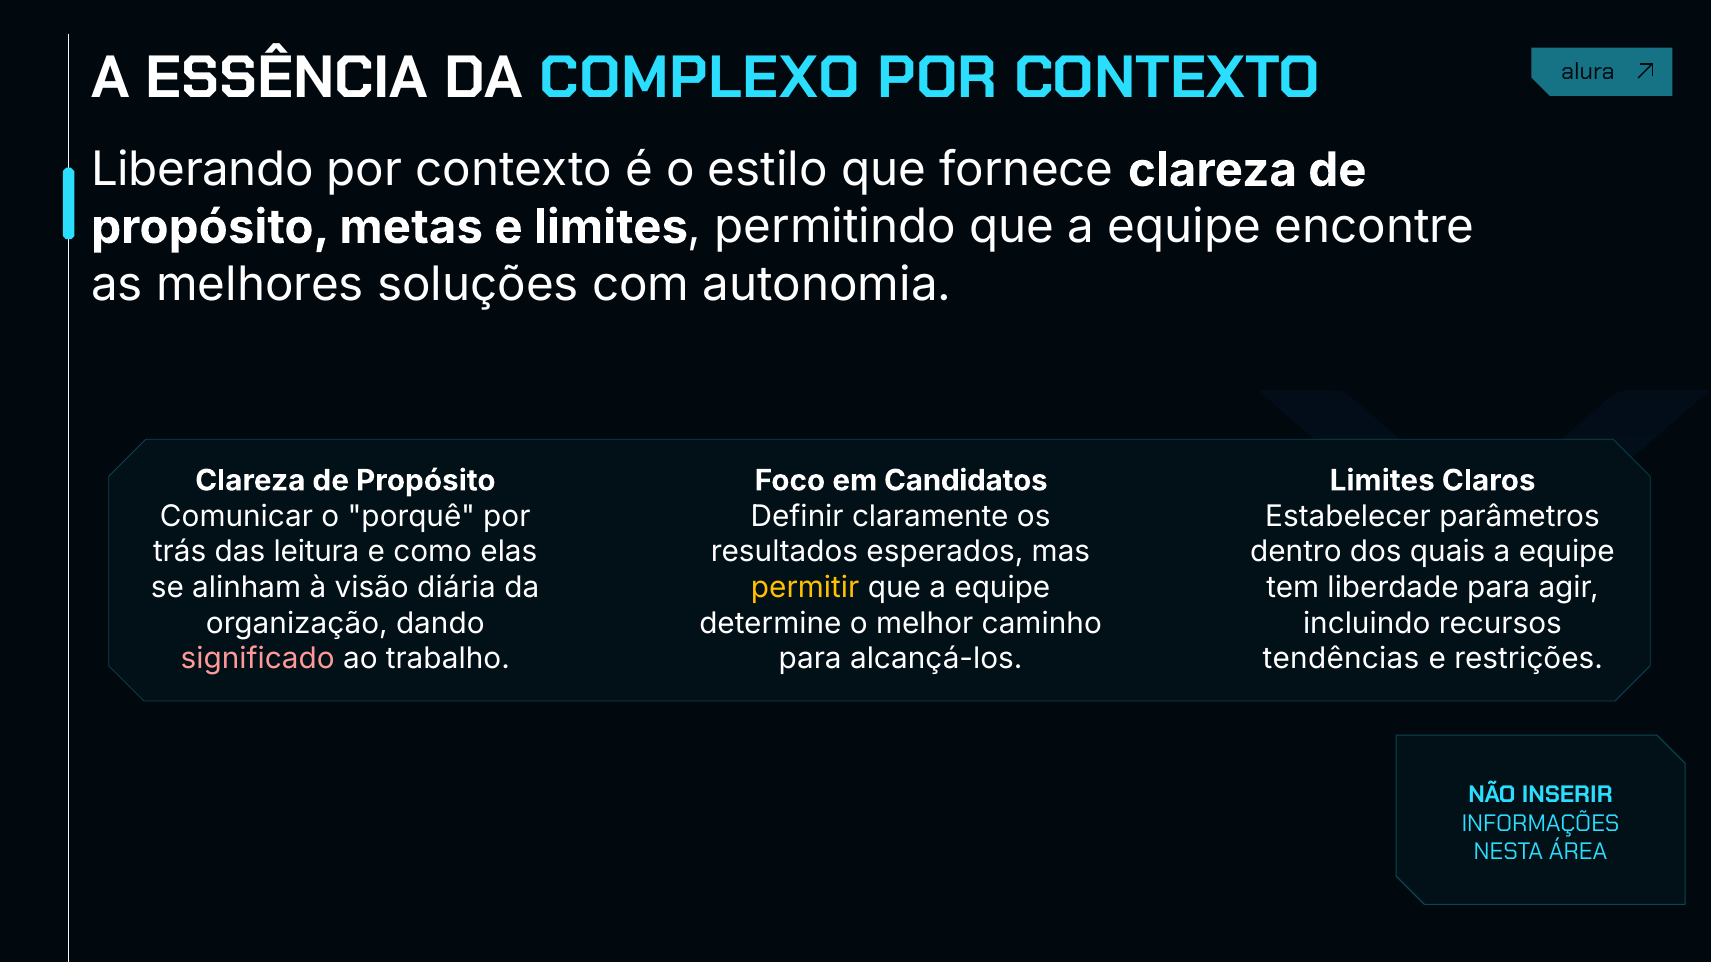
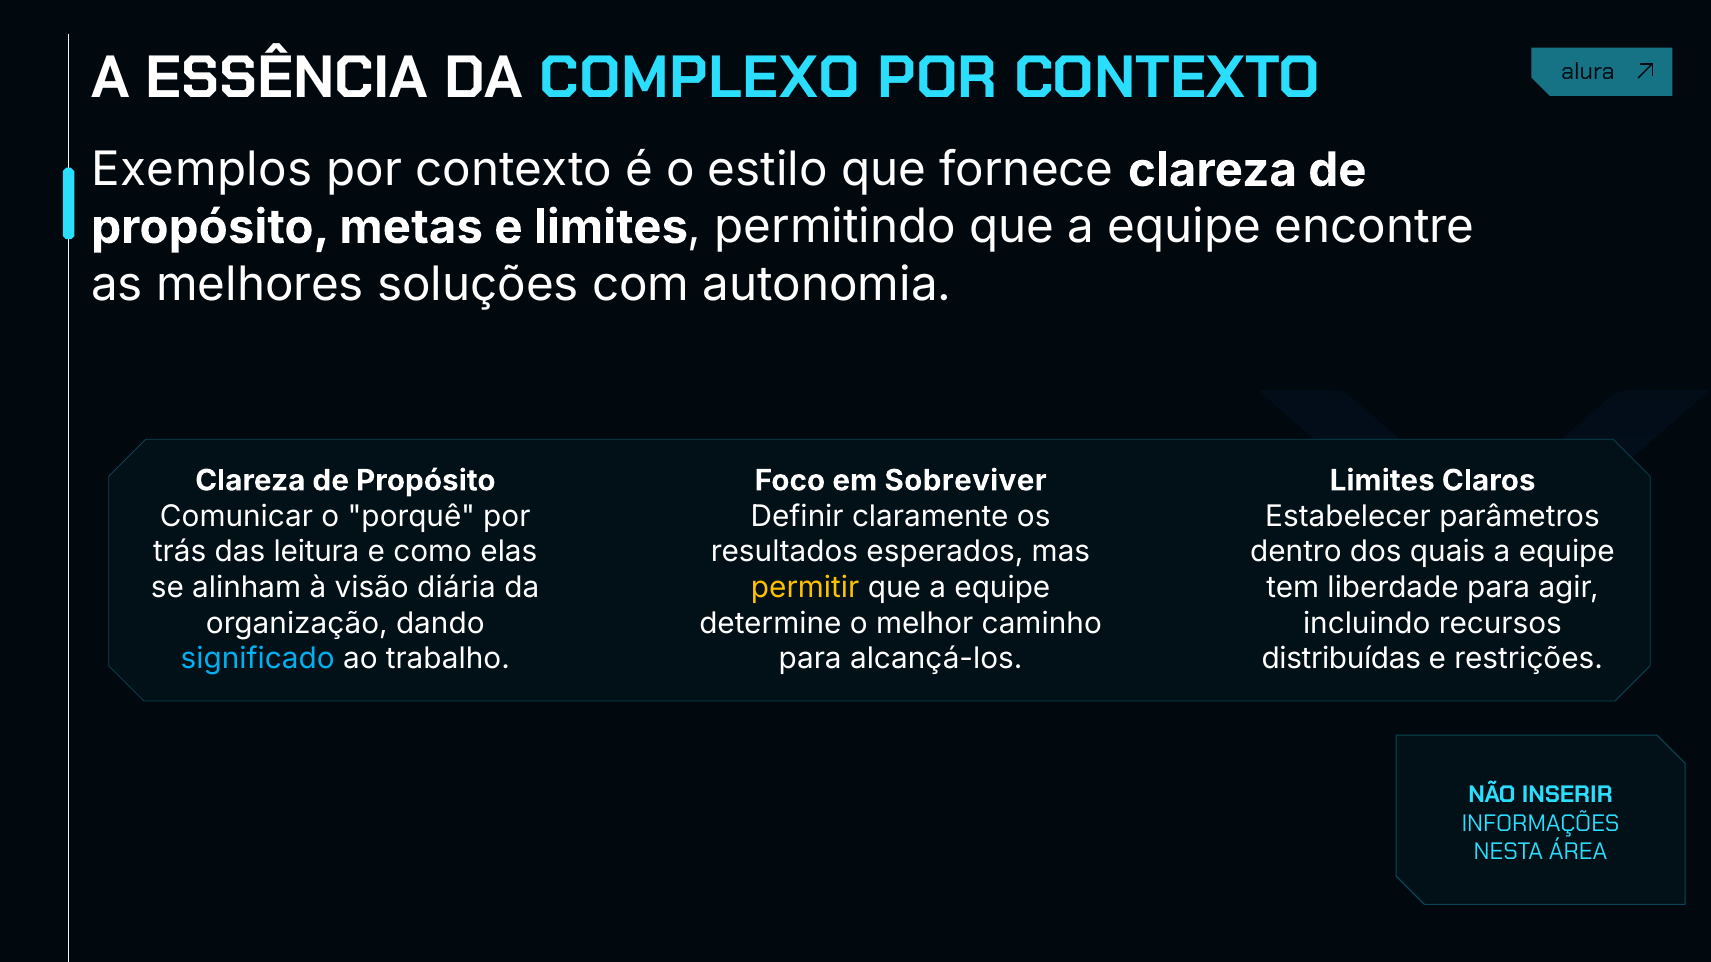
Liberando: Liberando -> Exemplos (202, 170)
Candidatos: Candidatos -> Sobreviver (966, 481)
significado colour: pink -> light blue (258, 659)
tendências: tendências -> distribuídas (1341, 659)
